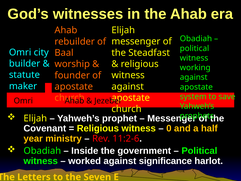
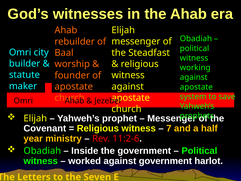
0: 0 -> 7 (169, 128)
against significance: significance -> government (165, 161)
